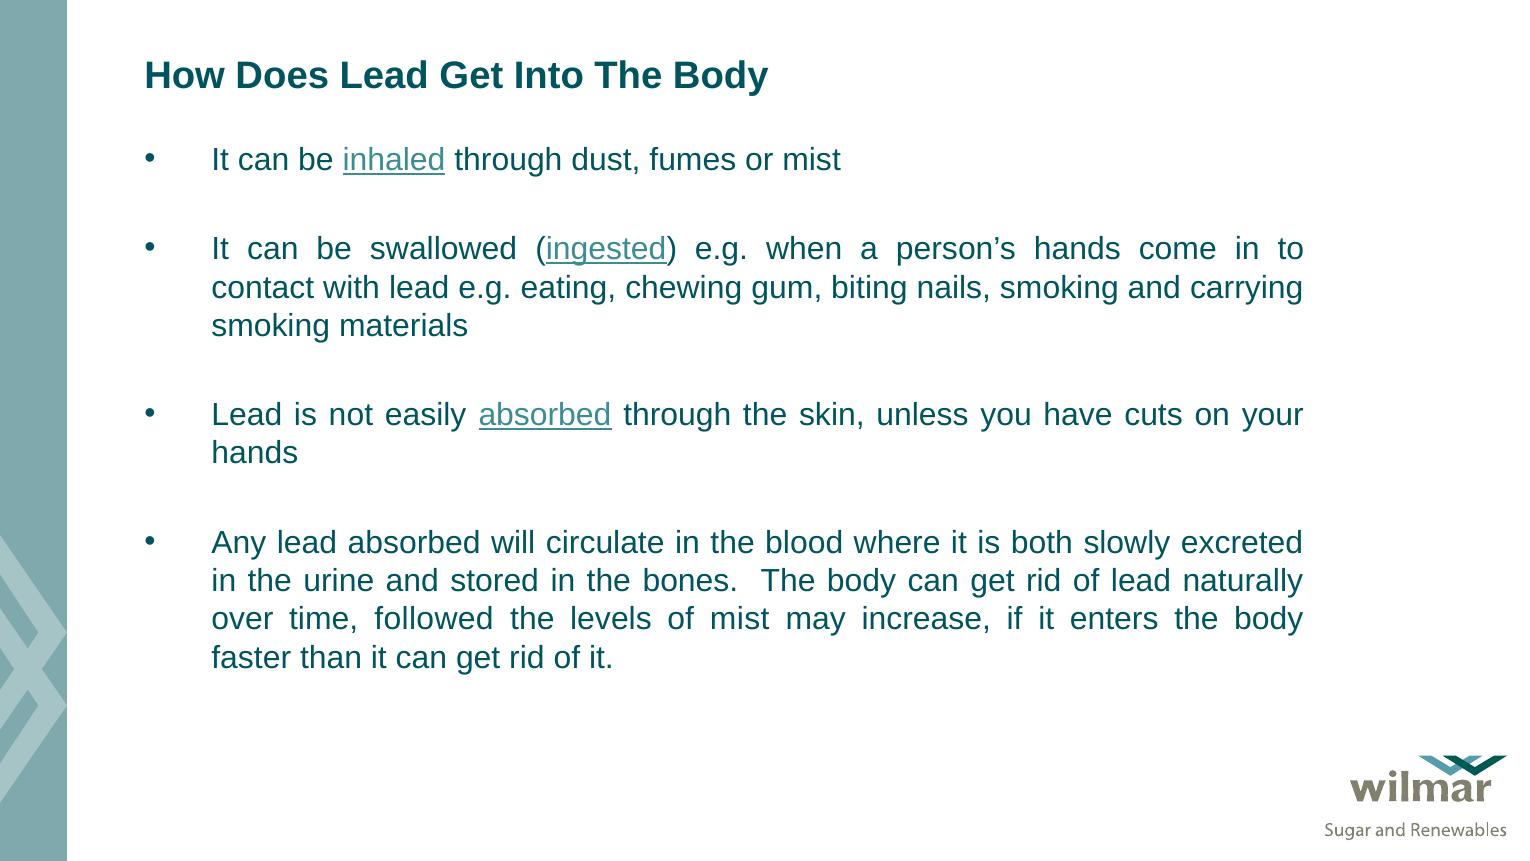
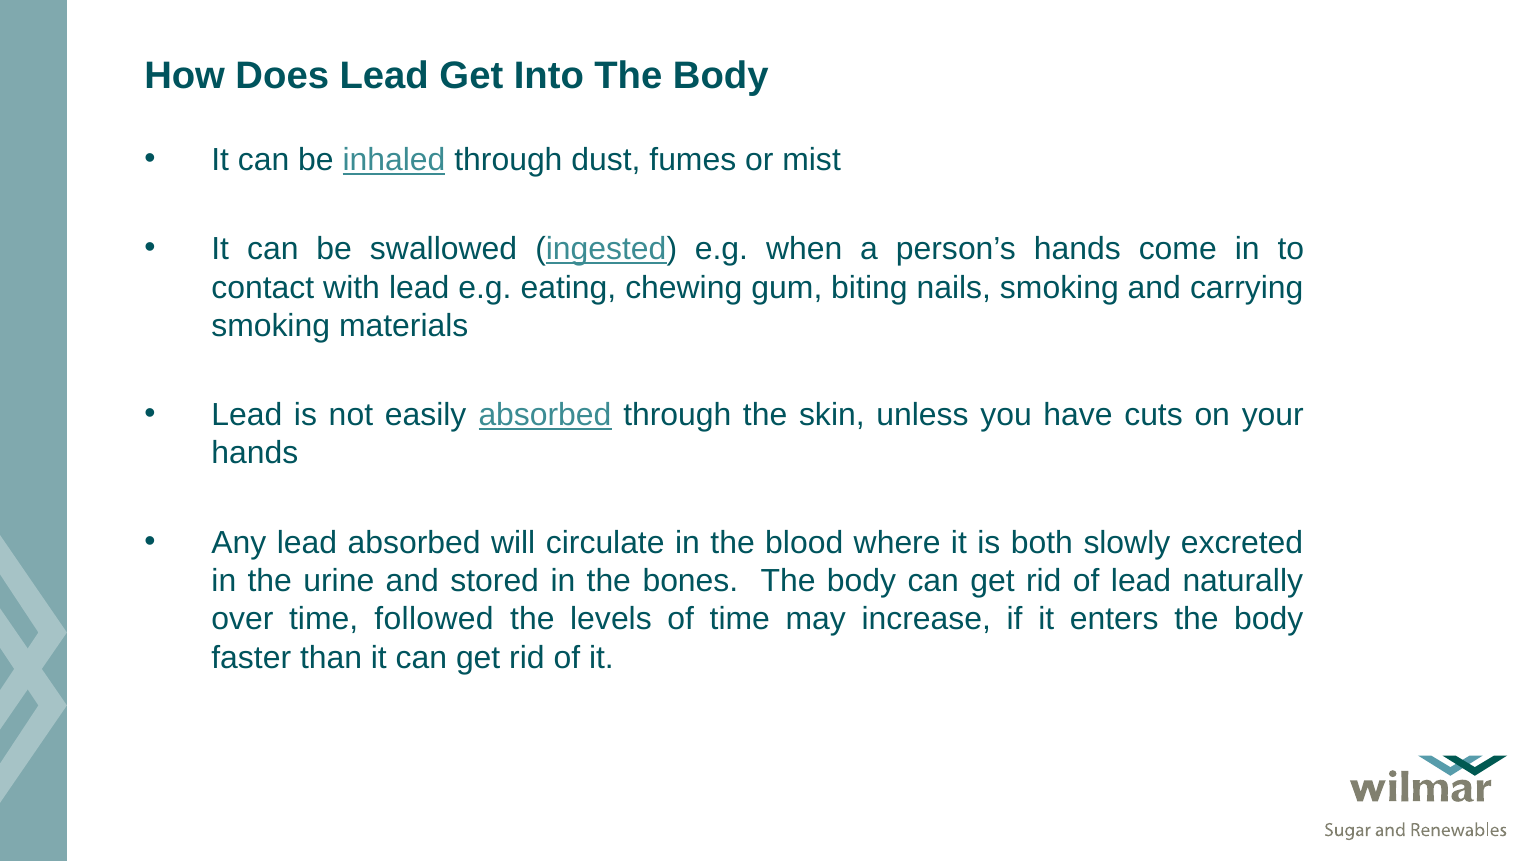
of mist: mist -> time (740, 619)
